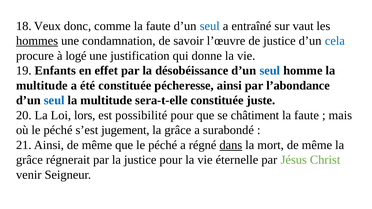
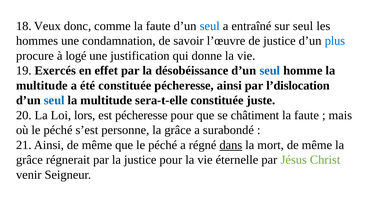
sur vaut: vaut -> seul (303, 26)
hommes underline: present -> none (37, 41)
cela: cela -> plus (335, 41)
Enfants: Enfants -> Exercés (55, 71)
l’abondance: l’abondance -> l’dislocation (298, 86)
est possibilité: possibilité -> pécheresse (141, 115)
jugement: jugement -> personne (125, 130)
